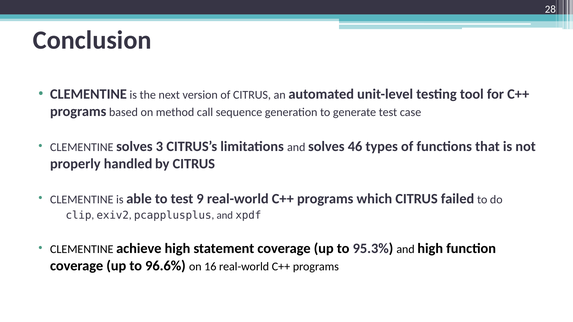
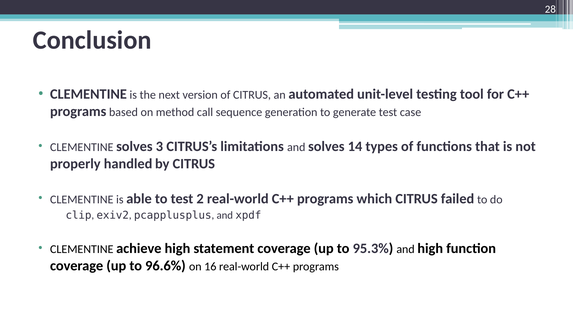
46: 46 -> 14 (355, 147)
9: 9 -> 2 (200, 199)
